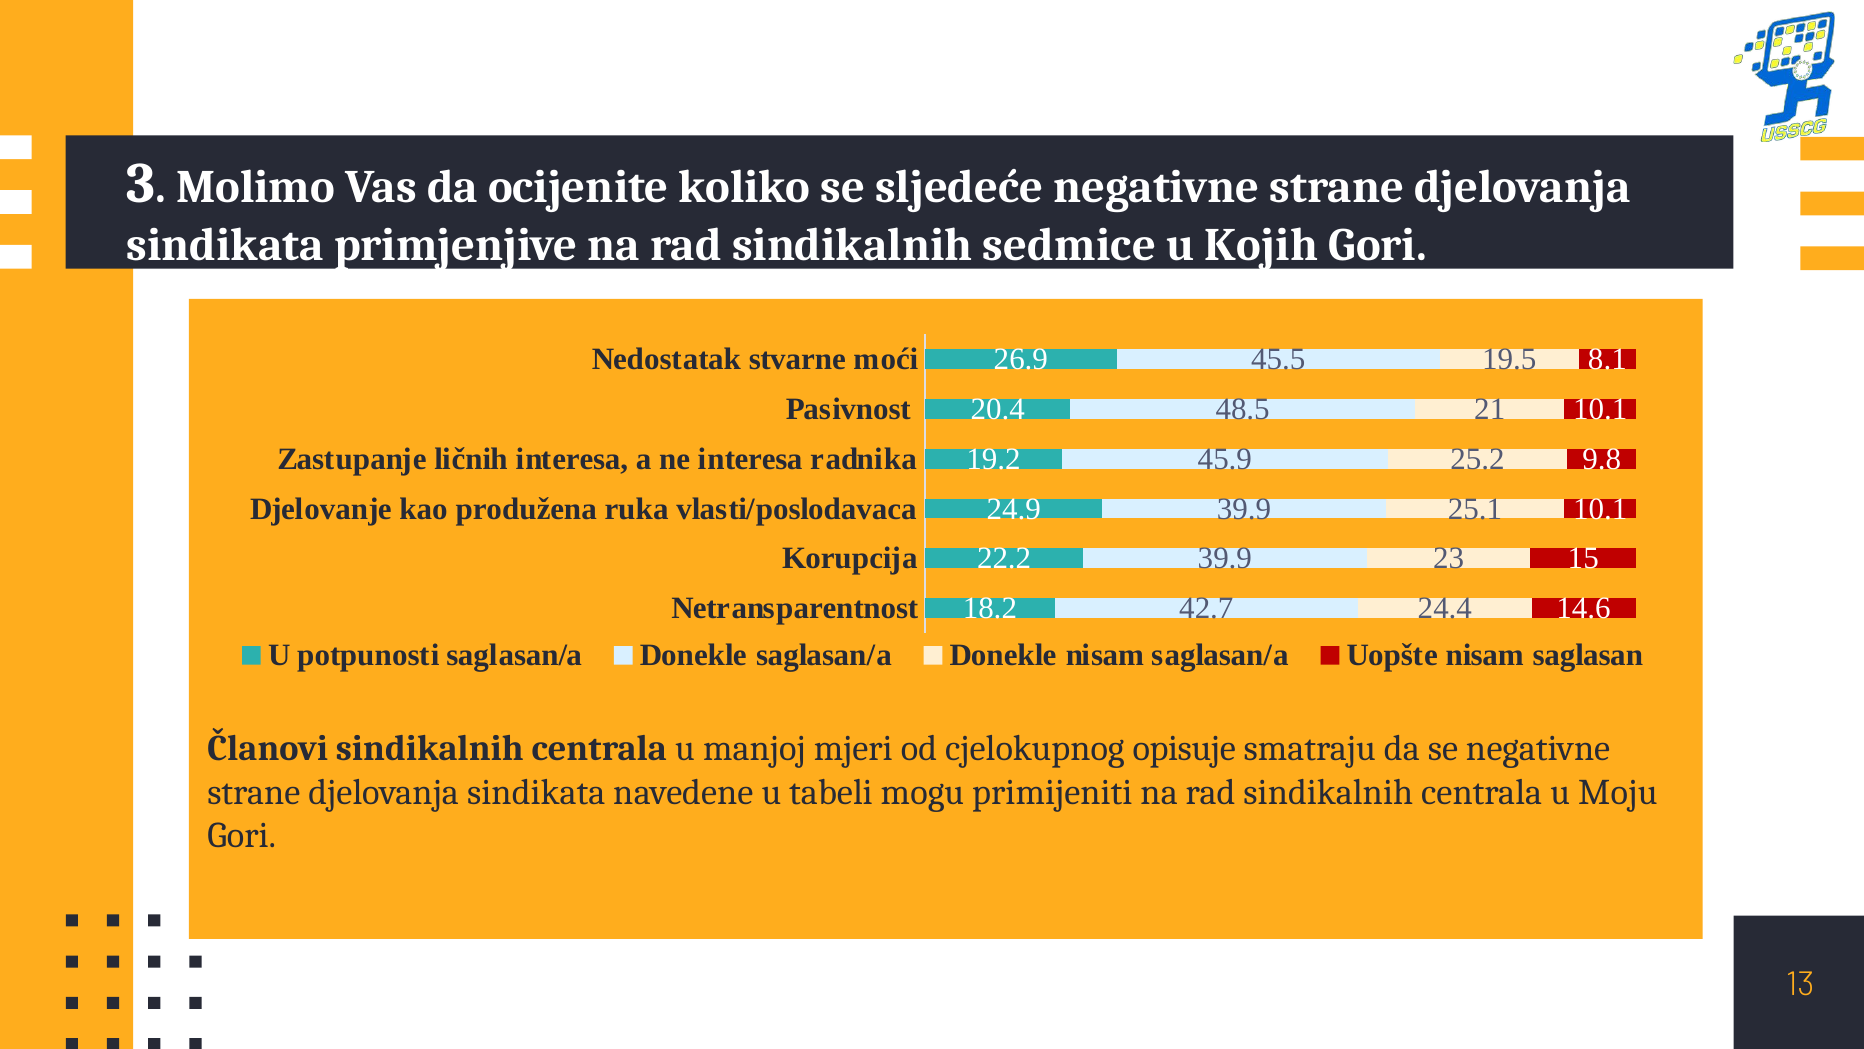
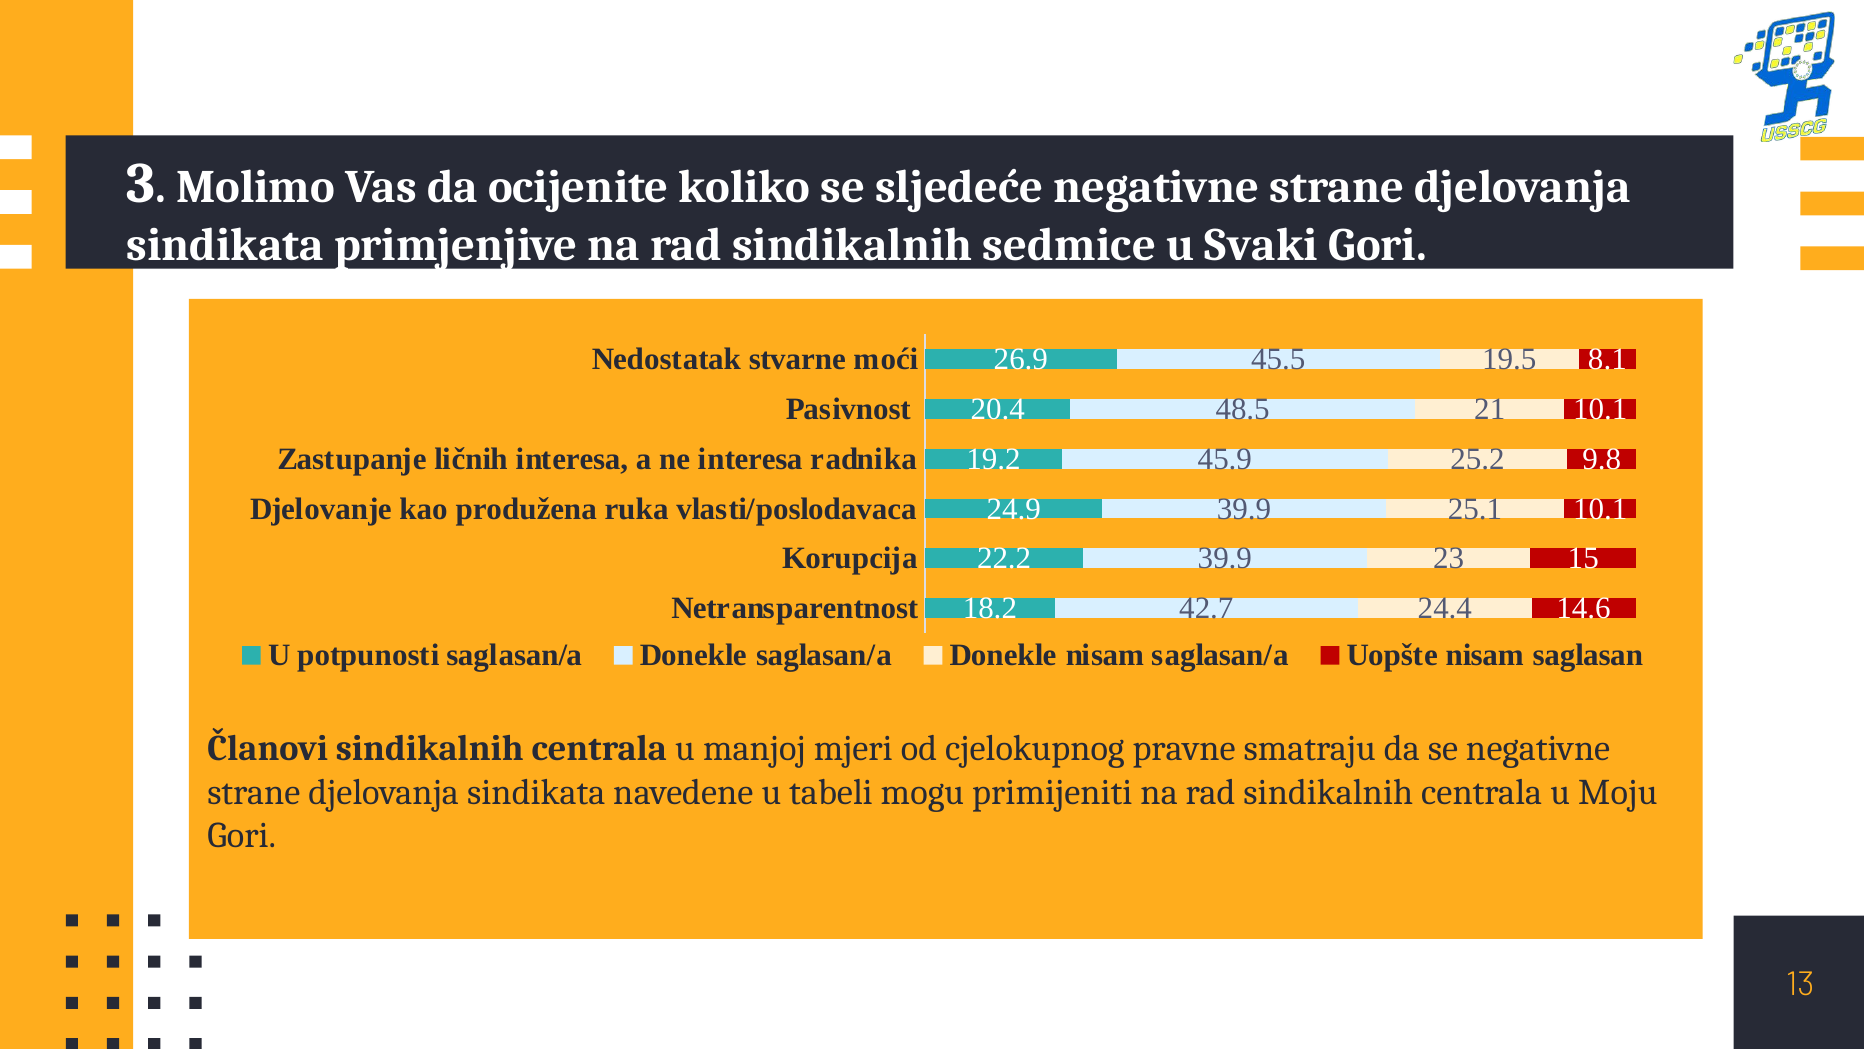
Kojih: Kojih -> Svaki (1262, 245)
opisuje: opisuje -> pravne (1184, 748)
